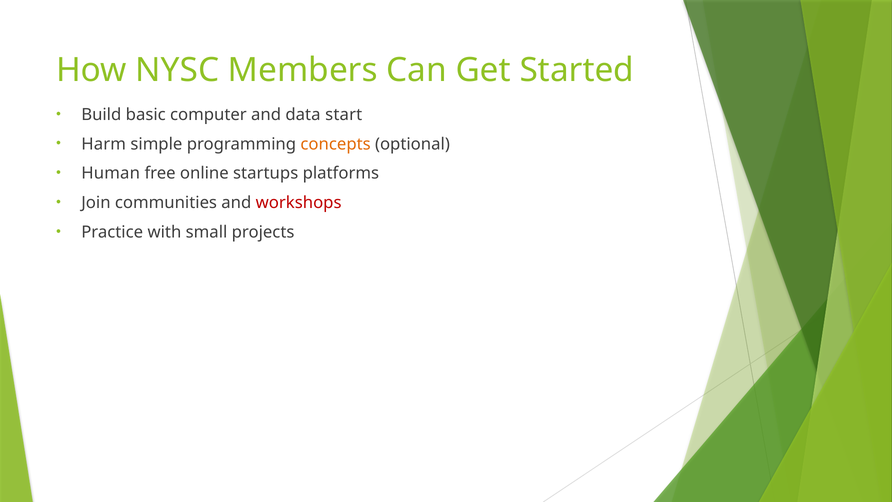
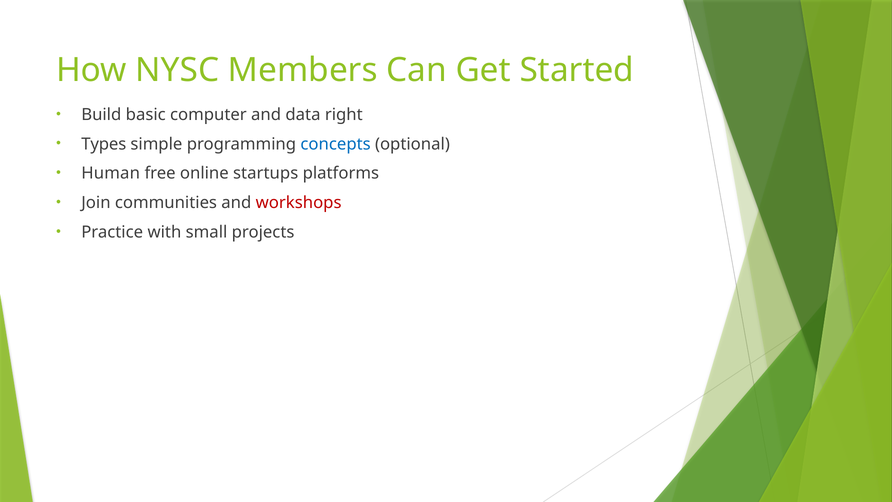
start: start -> right (344, 115)
Harm: Harm -> Types (104, 144)
concepts colour: orange -> blue (336, 144)
